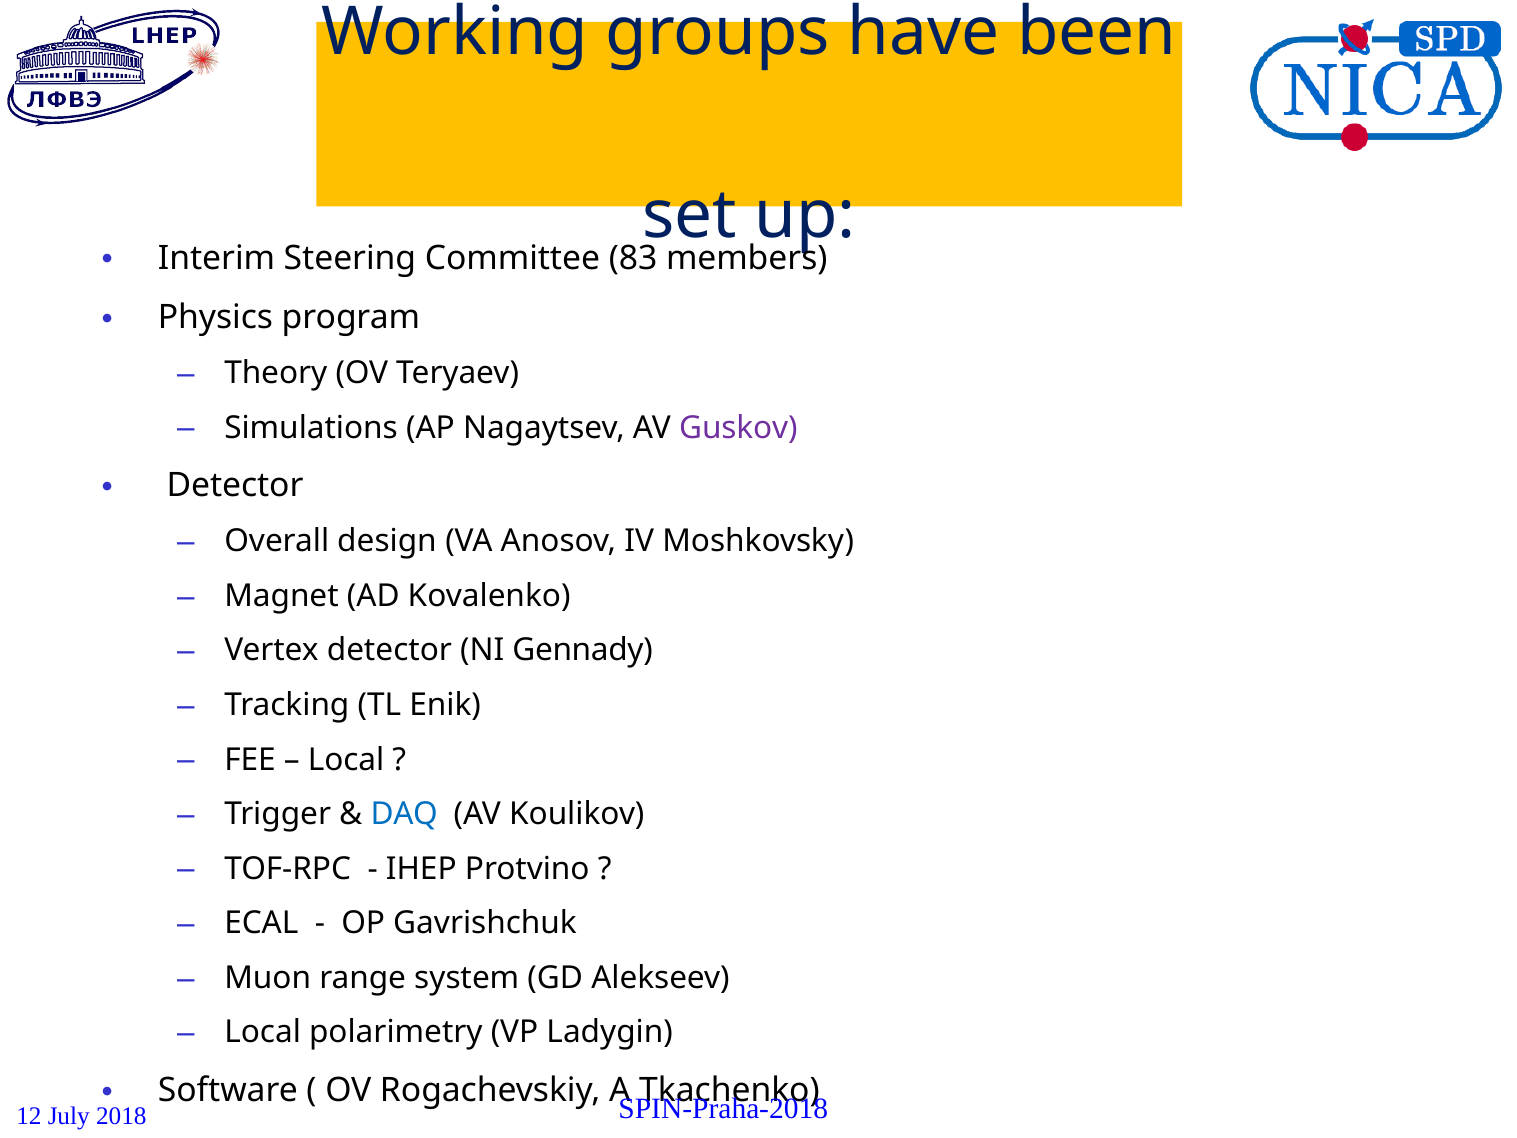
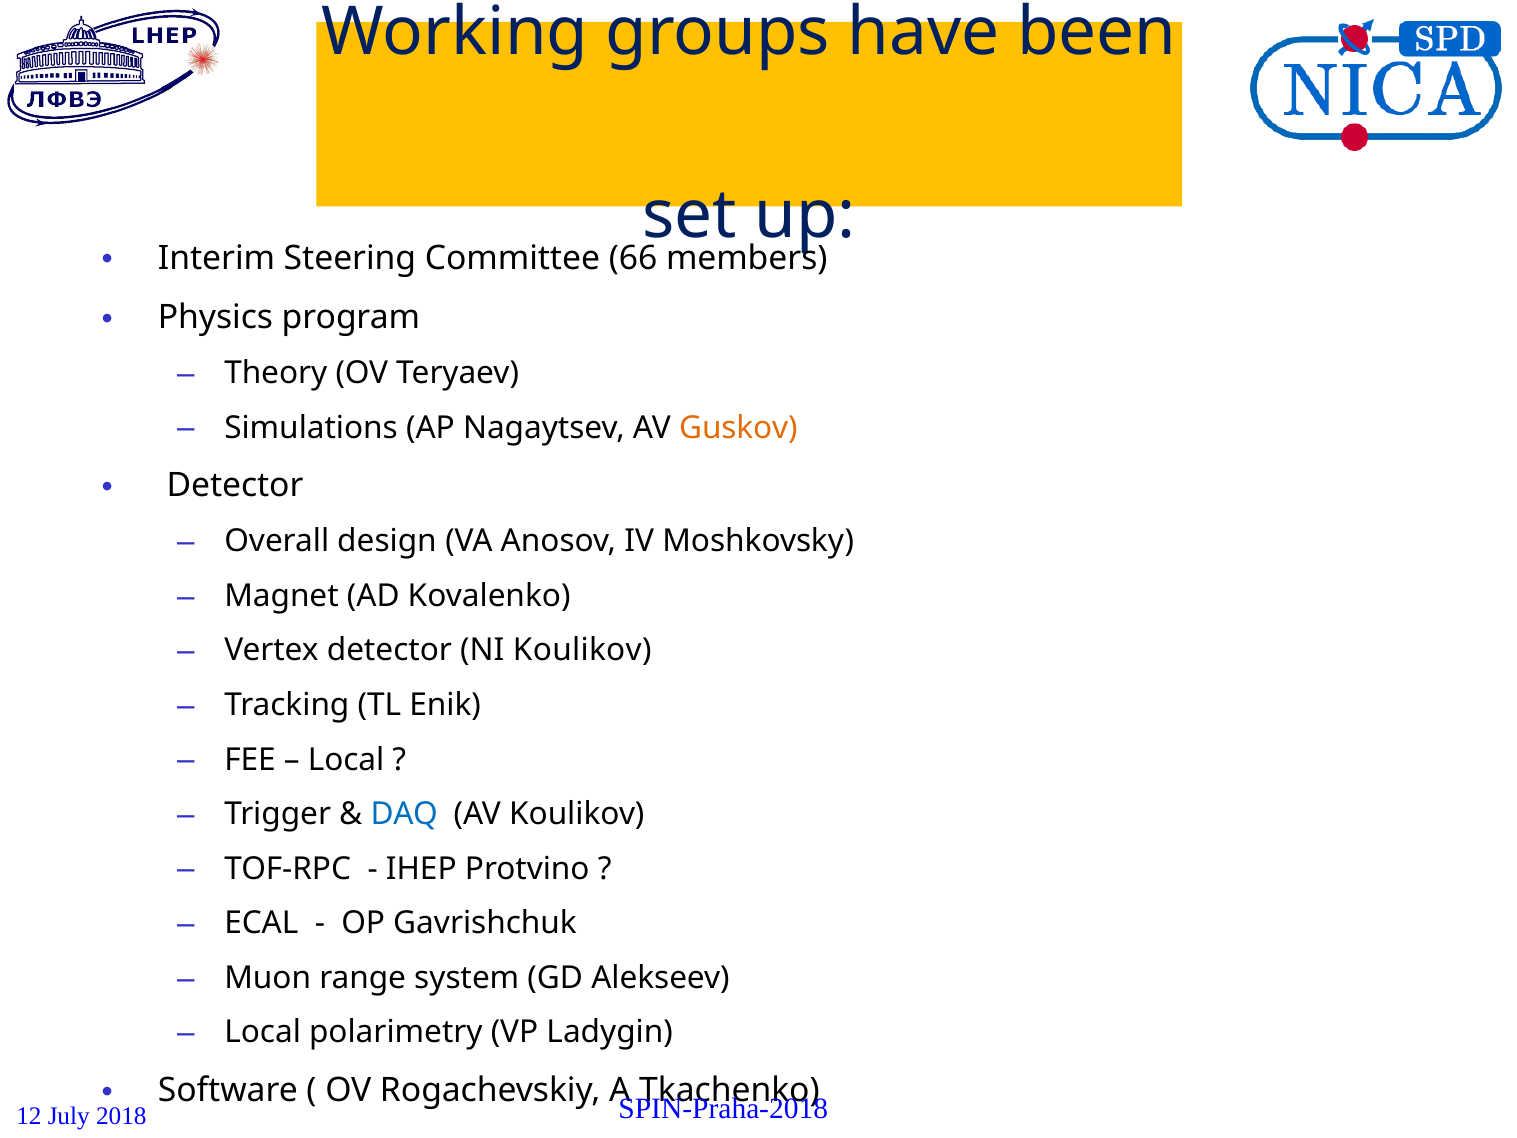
83: 83 -> 66 (633, 258)
Guskov colour: purple -> orange (738, 428)
NI Gennady: Gennady -> Koulikov (582, 650)
